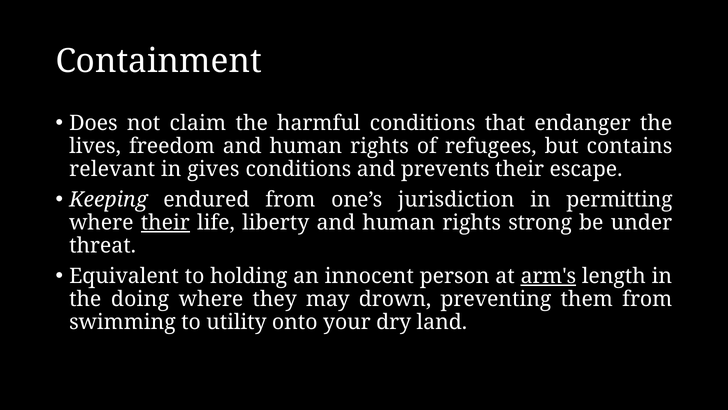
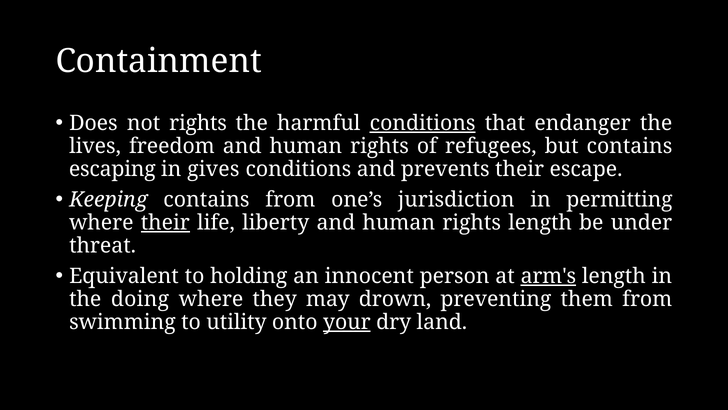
not claim: claim -> rights (198, 123)
conditions underline: none -> present (423, 123)
relevant: relevant -> escaping (112, 169)
Keeping endured: endured -> contains (206, 199)
rights strong: strong -> length (540, 222)
your underline: none -> present (347, 322)
